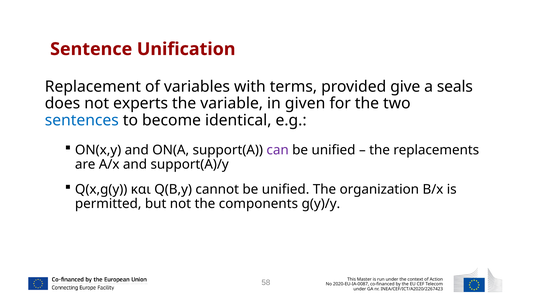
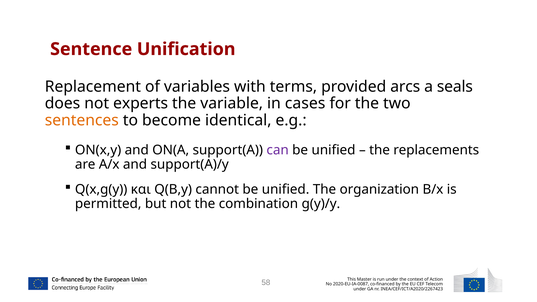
give: give -> arcs (405, 87)
given: given -> cases (305, 103)
sentences colour: blue -> orange (82, 120)
components: components -> combination (258, 204)
